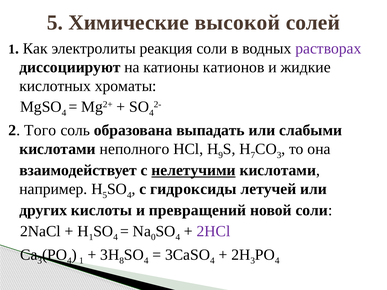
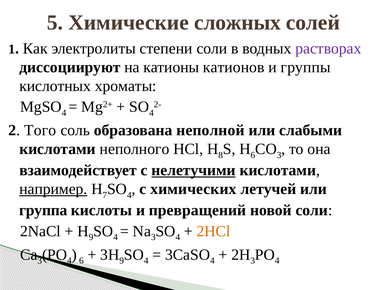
высокой: высокой -> сложных (238, 23)
реакция: реакция -> степени (166, 49)
жидкие: жидкие -> группы (306, 67)
выпадать: выпадать -> неполной (210, 130)
9: 9 -> 8 (221, 155)
7: 7 -> 6 (253, 155)
например underline: none -> present (53, 189)
5: 5 -> 7 (105, 195)
гидроксиды: гидроксиды -> химических (193, 189)
других: других -> группа (43, 211)
1: 1 -> 9 (91, 237)
0: 0 -> 3 (153, 237)
2HCl colour: purple -> orange (214, 231)
1: 1 -> 6 (81, 261)
8: 8 -> 9 (122, 261)
